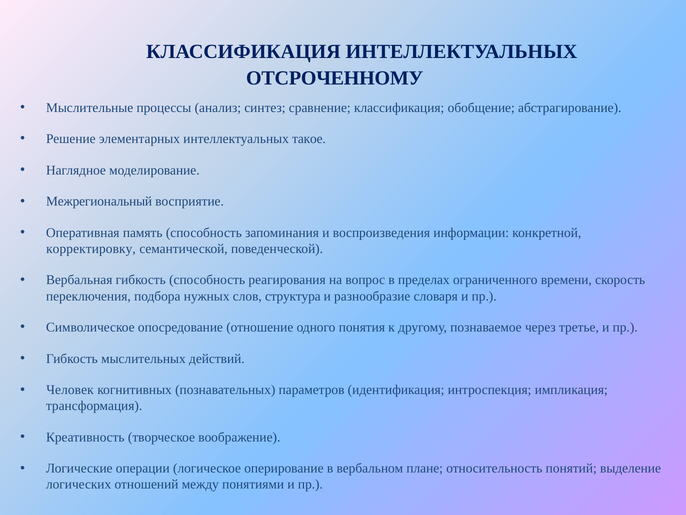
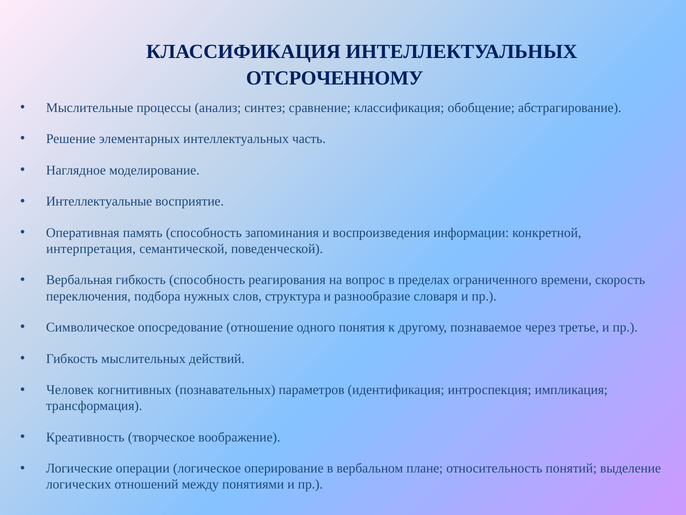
такое: такое -> часть (309, 139)
Межрегиональный: Межрегиональный -> Интеллектуальные (99, 201)
корректировку: корректировку -> интерпретация (91, 249)
